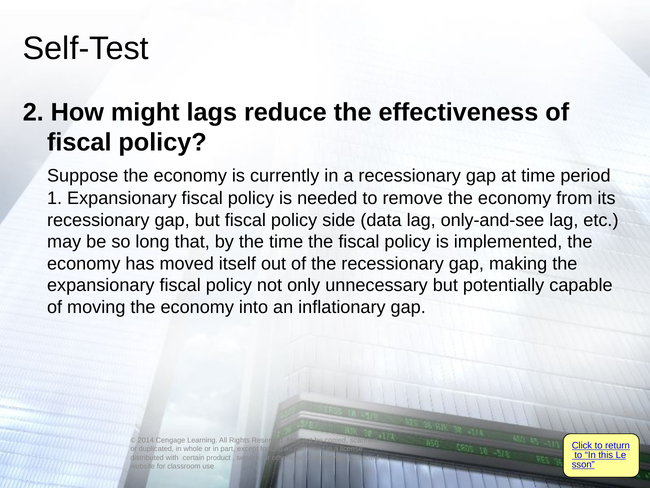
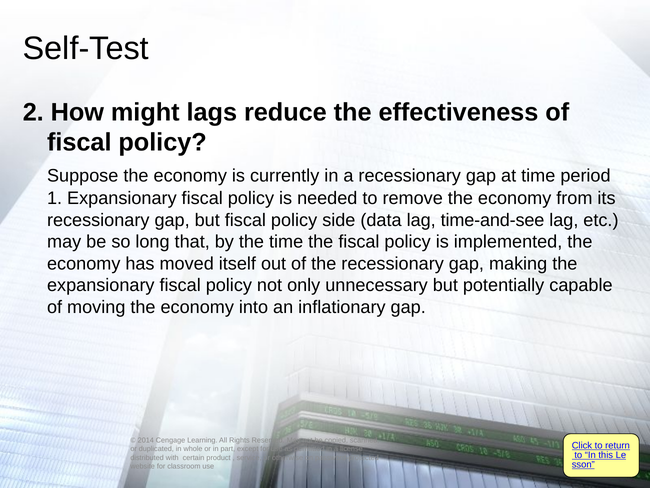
only-and-see: only-and-see -> time-and-see (493, 220)
